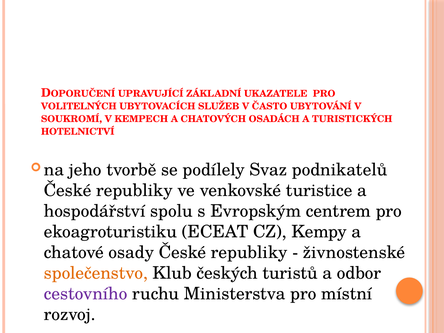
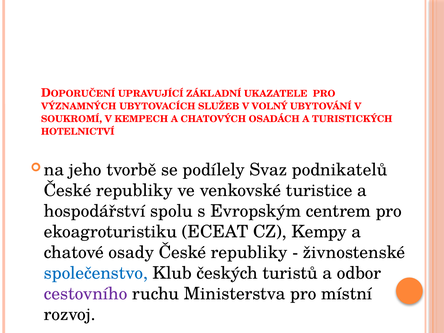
VOLITELNÝCH: VOLITELNÝCH -> VÝZNAMNÝCH (79, 107)
ČASTO: ČASTO -> VOLNÝ (270, 107)
společenstvo colour: orange -> blue (96, 273)
